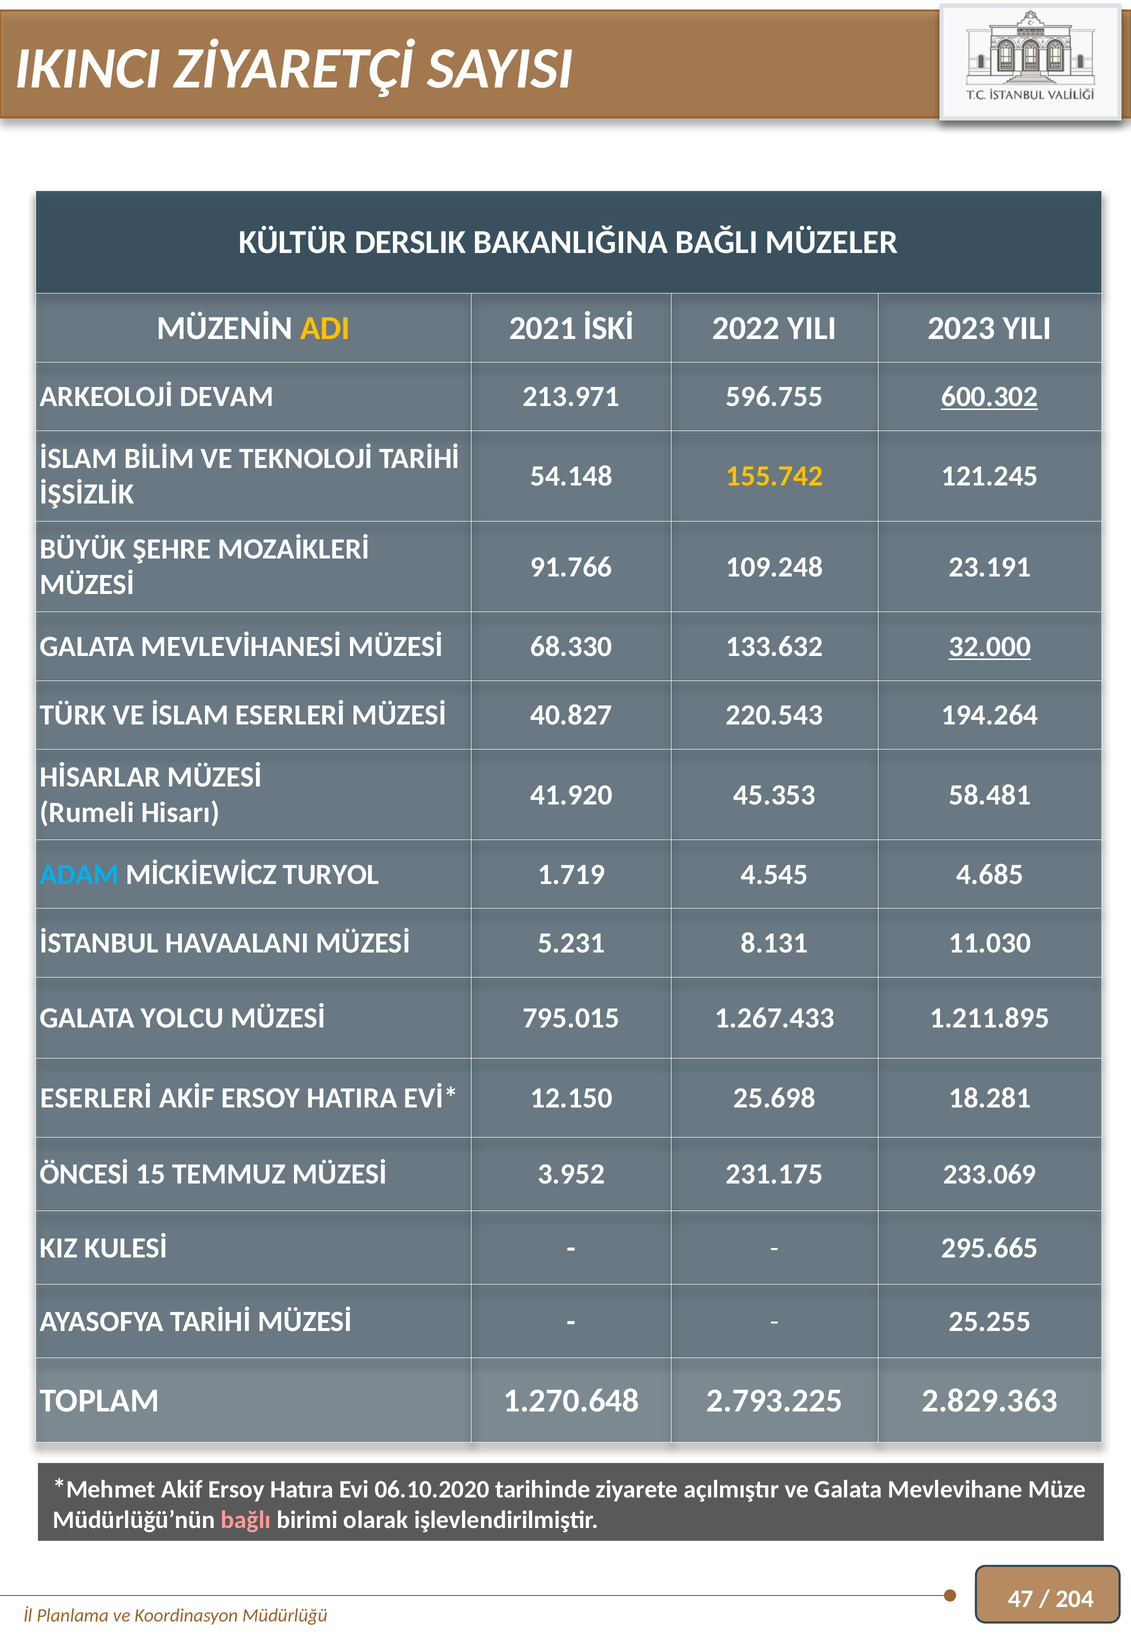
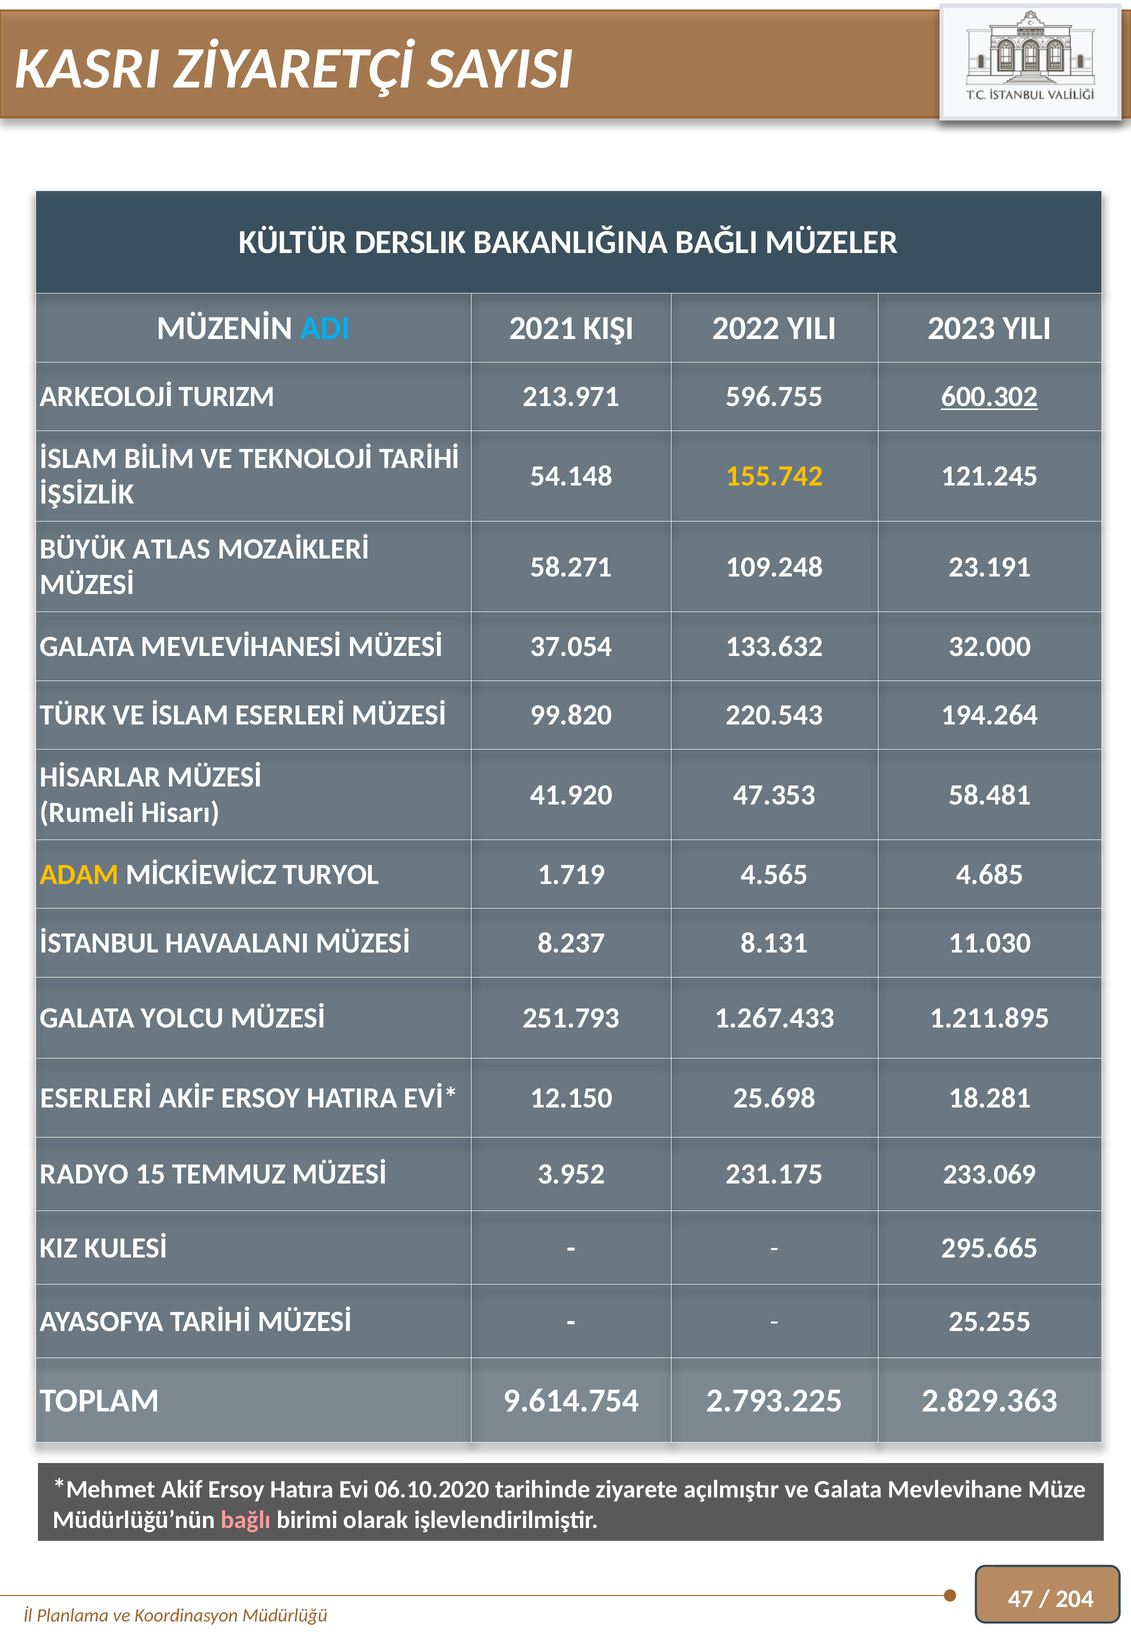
IKINCI: IKINCI -> KASRI (87, 68)
ADI colour: yellow -> light blue (325, 328)
İSKİ: İSKİ -> KIŞI (609, 328)
DEVAM: DEVAM -> TURIZM (227, 397)
ŞEHRE: ŞEHRE -> ATLAS (172, 549)
91.766: 91.766 -> 58.271 (571, 567)
68.330: 68.330 -> 37.054 (571, 646)
32.000 underline: present -> none (990, 646)
40.827: 40.827 -> 99.820 (571, 715)
45.353: 45.353 -> 47.353 (775, 795)
ADAM colour: light blue -> yellow (79, 874)
4.545: 4.545 -> 4.565 (775, 874)
5.231: 5.231 -> 8.237 (571, 943)
795.015: 795.015 -> 251.793 (571, 1018)
ÖNCESİ: ÖNCESİ -> RADYO (84, 1174)
1.270.648: 1.270.648 -> 9.614.754 (571, 1400)
